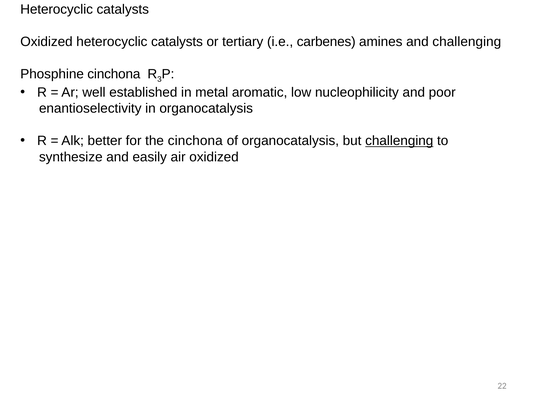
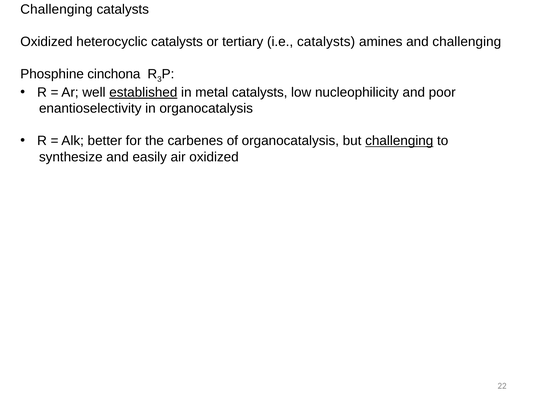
Heterocyclic: Heterocyclic -> Challenging (57, 9)
i.e carbenes: carbenes -> catalysts (326, 42)
established underline: none -> present (143, 92)
metal aromatic: aromatic -> catalysts (260, 92)
the cinchona: cinchona -> carbenes (195, 141)
